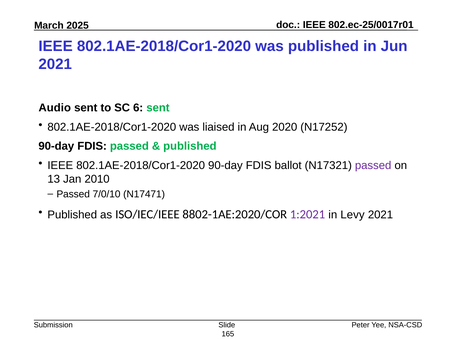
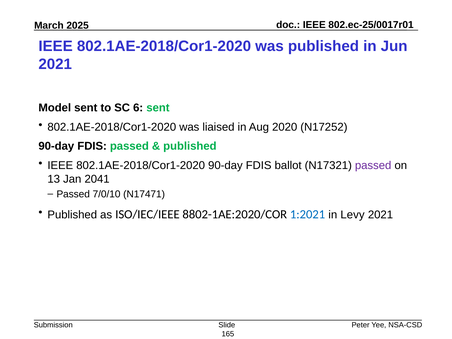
Audio: Audio -> Model (55, 108)
2010: 2010 -> 2041 (97, 179)
1:2021 colour: purple -> blue (308, 214)
